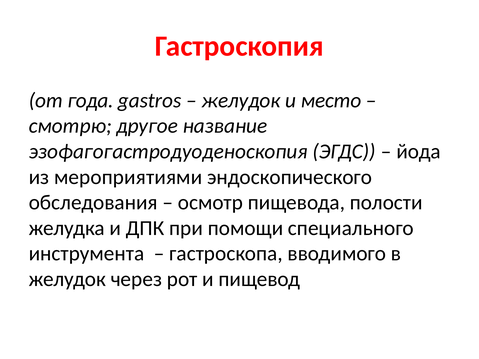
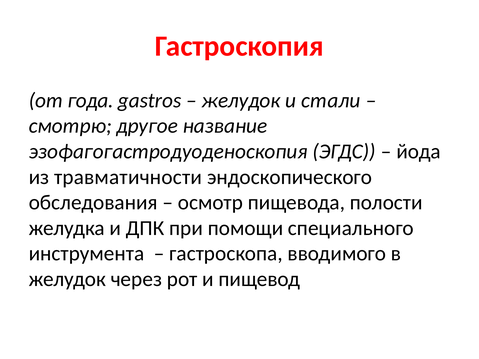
место: место -> стали (331, 100)
мероприятиями: мероприятиями -> травматичности (128, 177)
